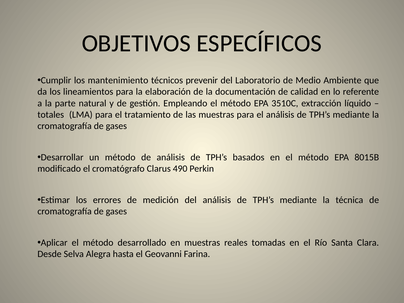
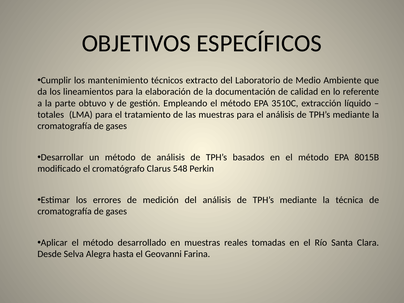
prevenir: prevenir -> extracto (202, 80)
natural: natural -> obtuvo (93, 103)
490: 490 -> 548 (180, 169)
